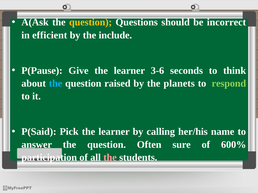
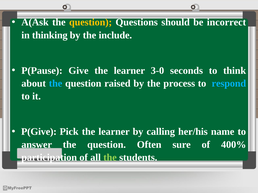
efficient: efficient -> thinking (50, 35)
3-6: 3-6 -> 3-0 (157, 71)
planets: planets -> process (179, 84)
respond colour: light green -> light blue (229, 84)
P(Said: P(Said -> P(Give (39, 132)
600%: 600% -> 400% (234, 145)
the colour: pink -> light green (110, 158)
